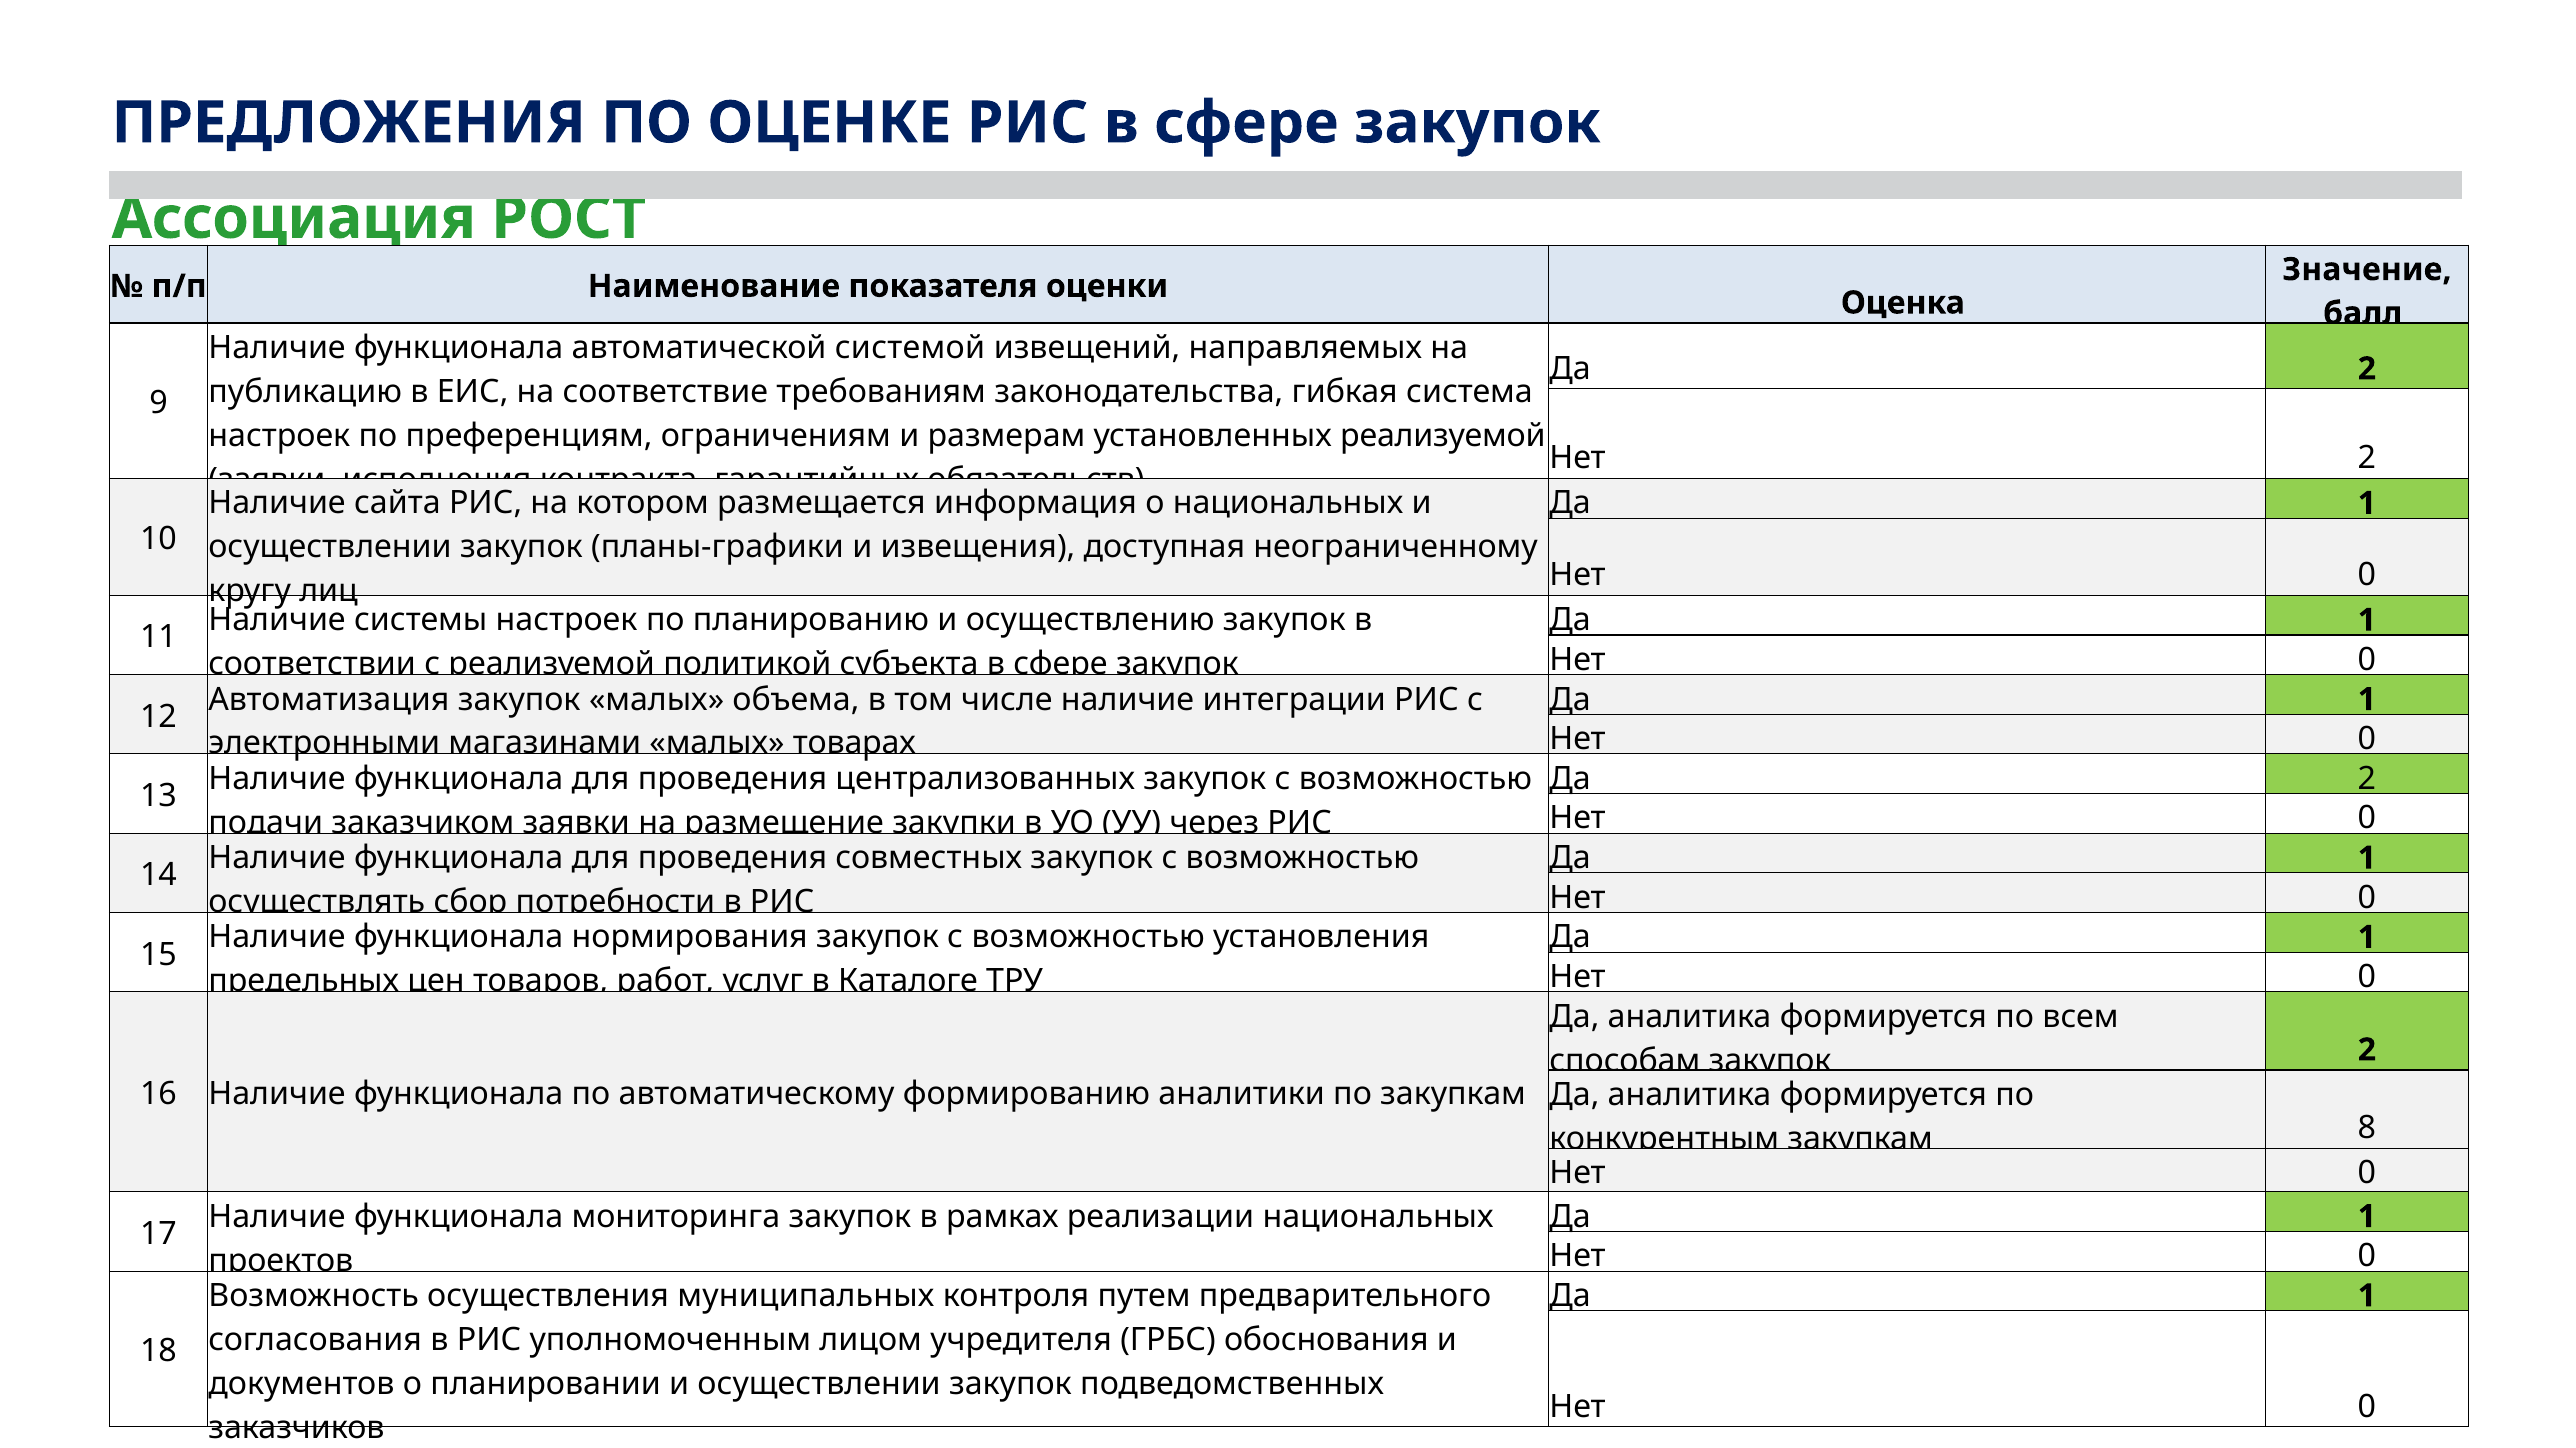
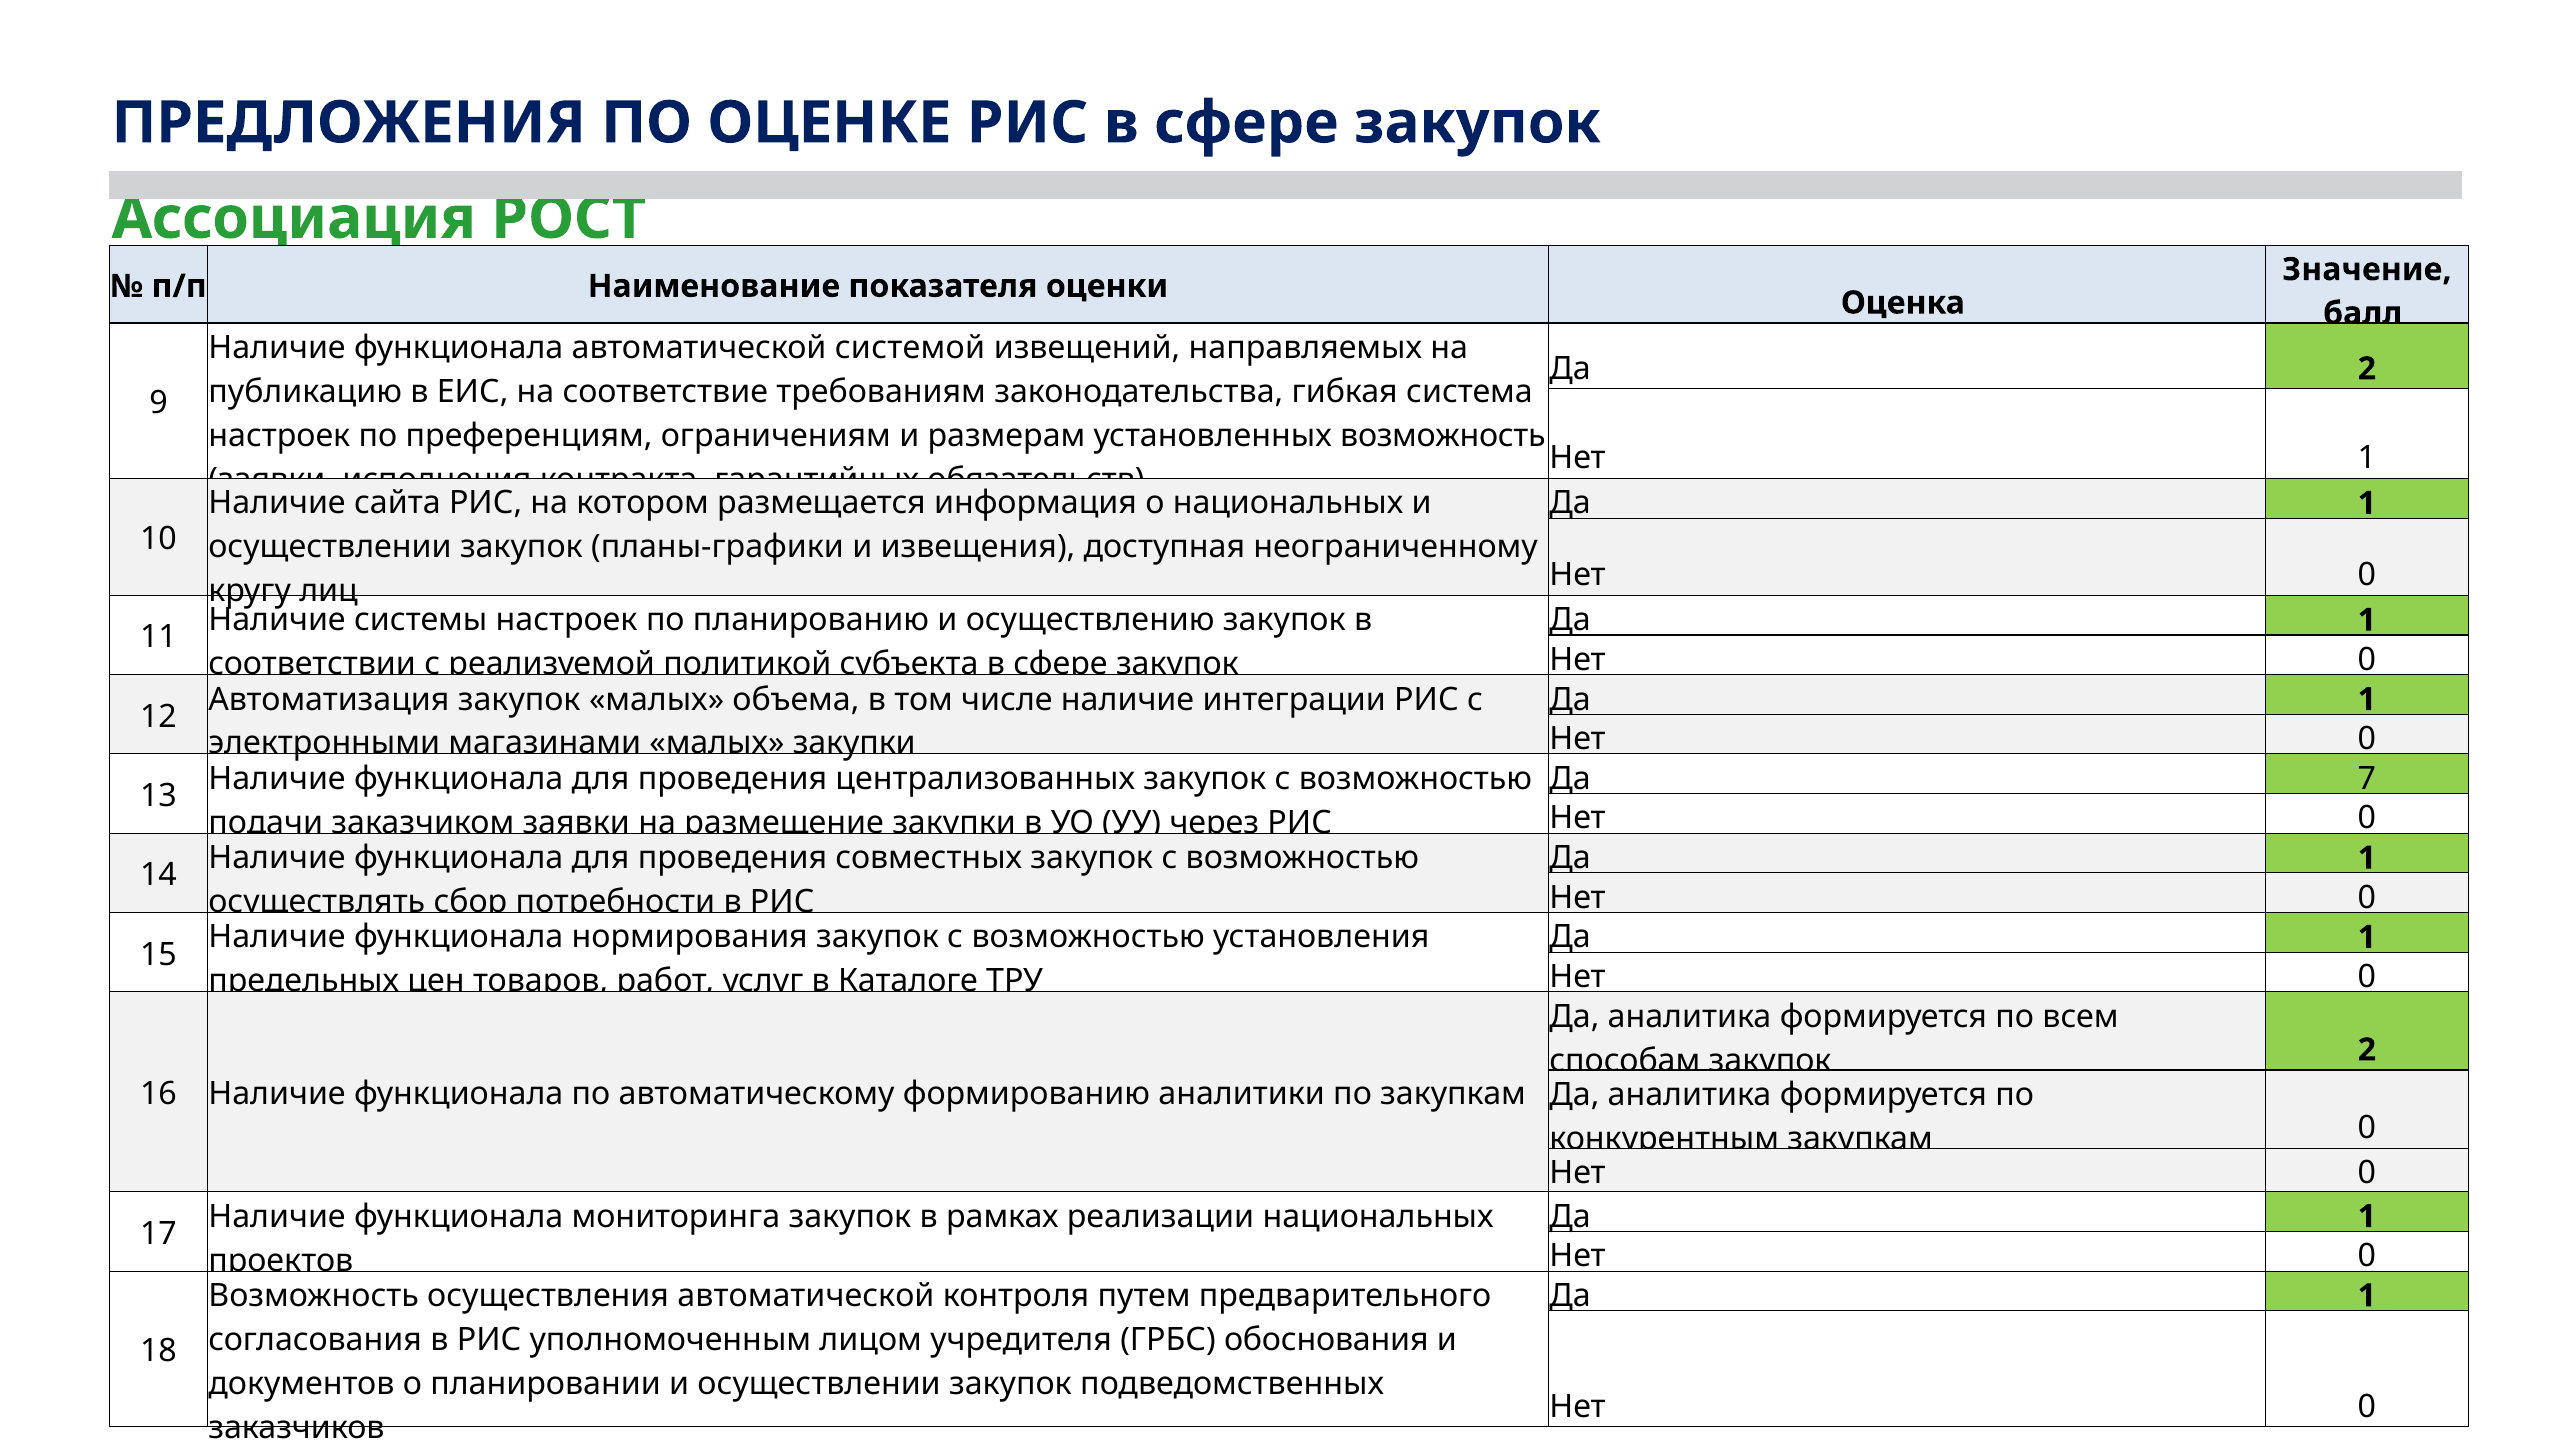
установленных реализуемой: реализуемой -> возможность (1443, 436)
Нет 2: 2 -> 1 (2367, 458)
малых товарах: товарах -> закупки (854, 743)
2: 2 -> 7 (2367, 779)
8: 8 -> 0 (2367, 1128)
осуществления муниципальных: муниципальных -> автоматической (806, 1296)
